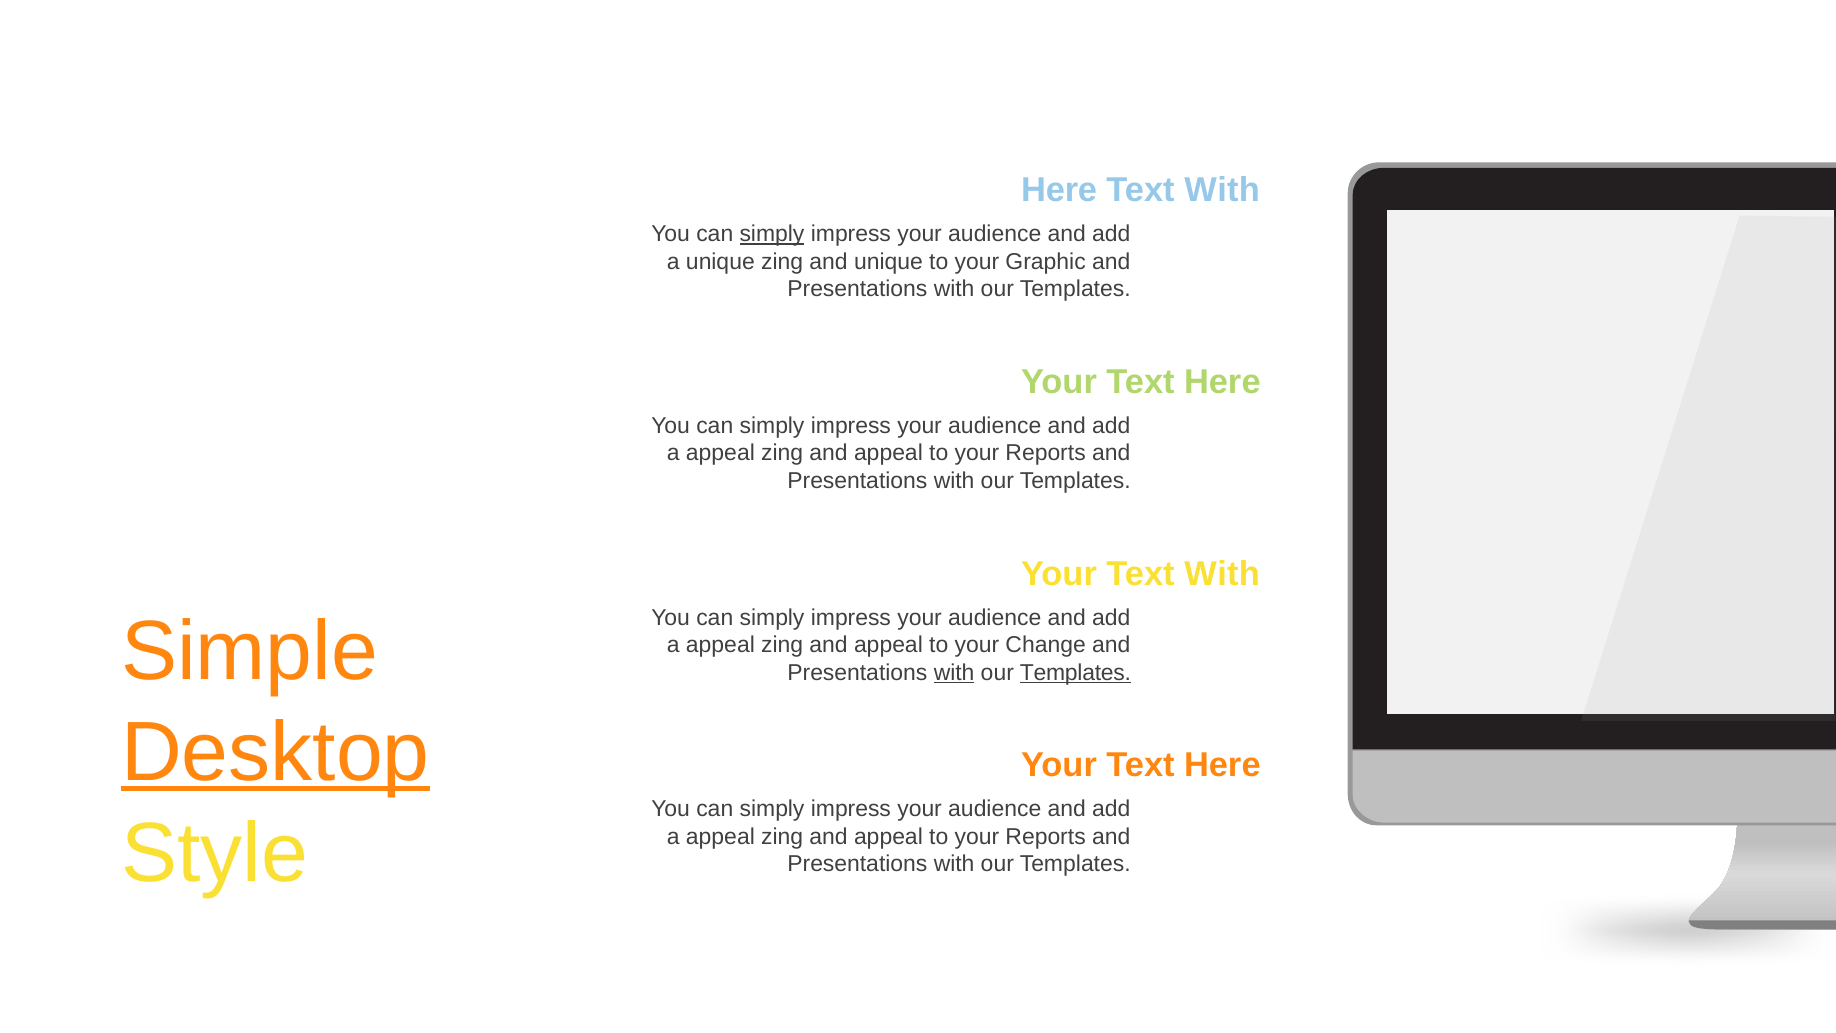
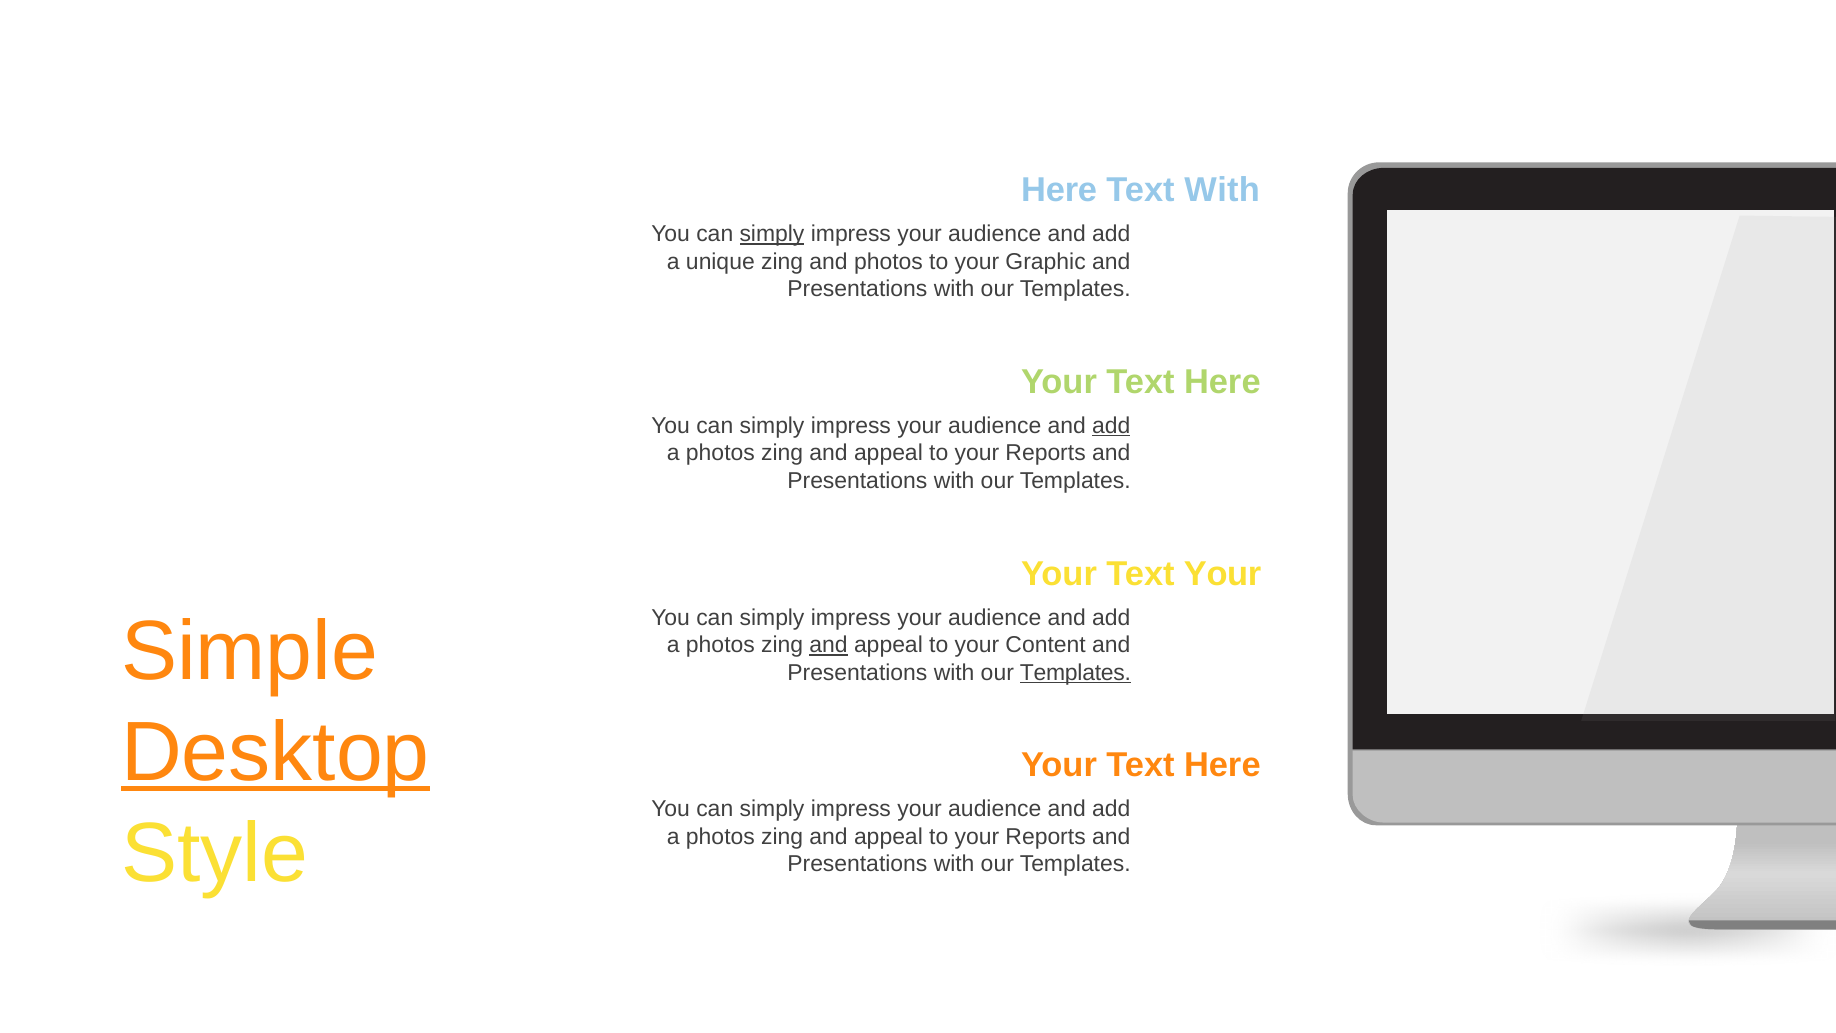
and unique: unique -> photos (888, 262)
add underline: none -> present (1111, 426)
appeal: appeal -> photos (720, 453)
Your Text With: With -> Your (1223, 574)
appeal: appeal -> photos (720, 645)
and underline: none -> present (829, 645)
Change: Change -> Content (1046, 645)
with underline: present -> none (954, 672)
appeal: appeal -> photos (720, 836)
